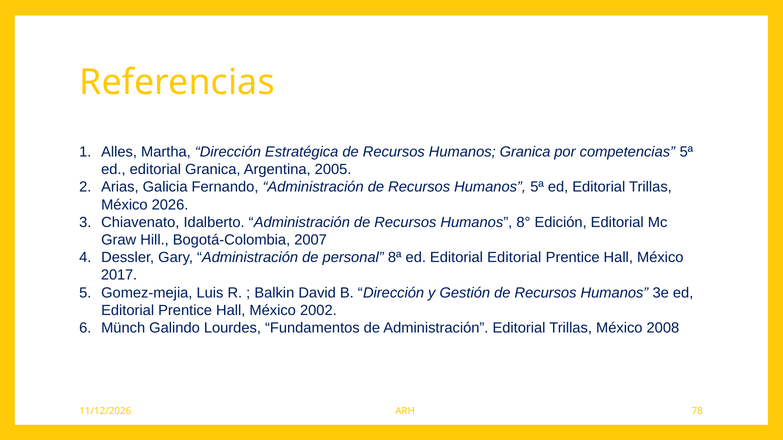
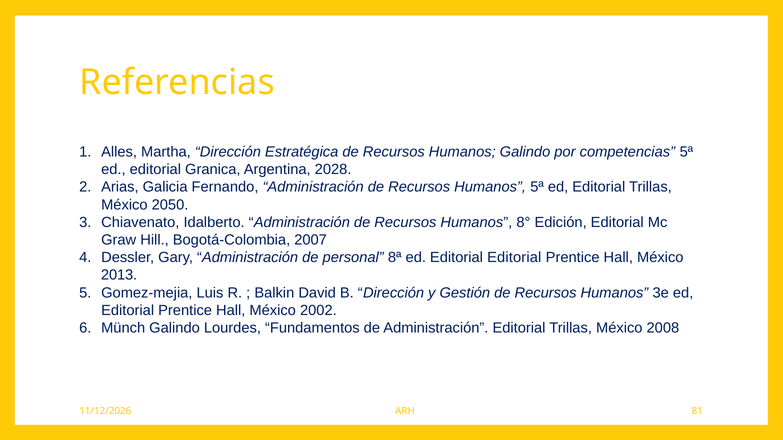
Humanos Granica: Granica -> Galindo (525, 152)
2005: 2005 -> 2028 (333, 170)
2026: 2026 -> 2050 (170, 205)
2017: 2017 -> 2013 (119, 275)
78: 78 -> 81 (697, 411)
